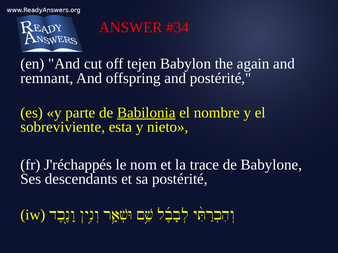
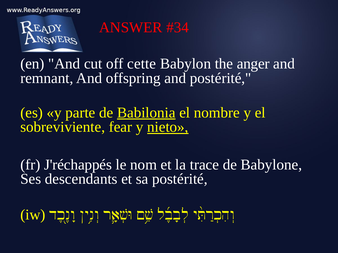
tejen: tejen -> cette (142, 64)
again: again -> anger (253, 64)
esta: esta -> fear (120, 127)
nieto underline: none -> present (168, 127)
